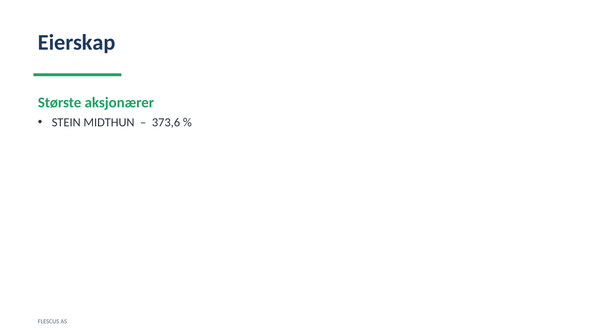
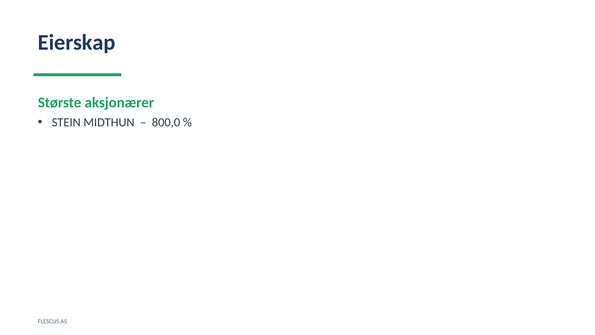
373,6: 373,6 -> 800,0 (166, 122)
